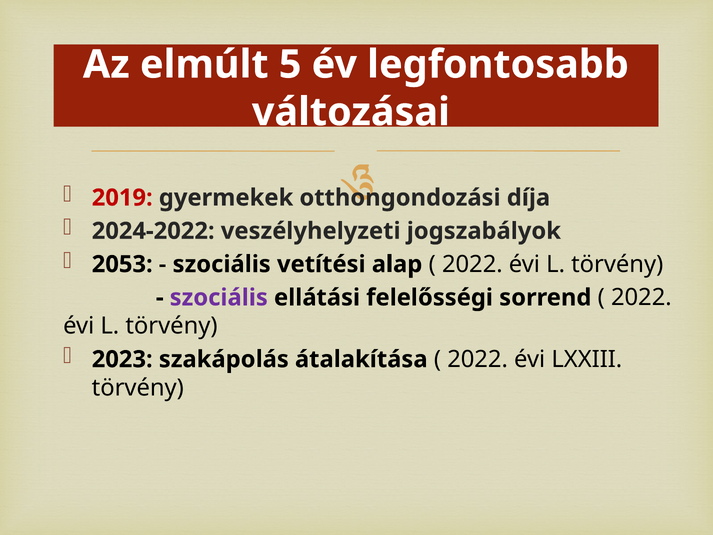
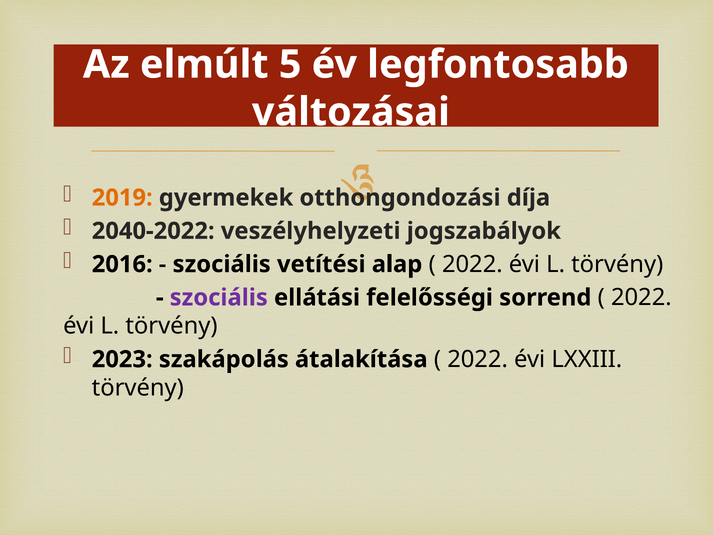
2019 colour: red -> orange (122, 198)
2024-2022: 2024-2022 -> 2040-2022 (153, 231)
2053: 2053 -> 2016 (122, 264)
